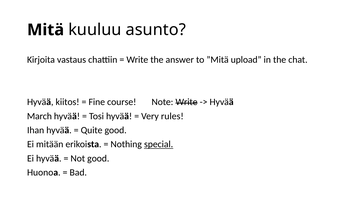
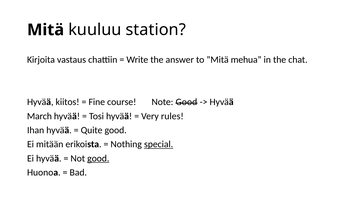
asunto: asunto -> station (156, 30)
upload: upload -> mehua (246, 60)
Note Write: Write -> Good (186, 102)
good underline: none -> present (98, 158)
